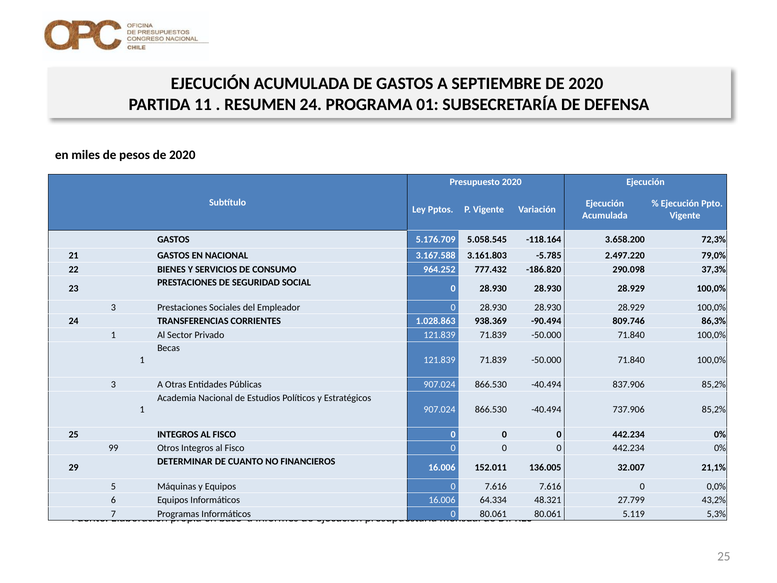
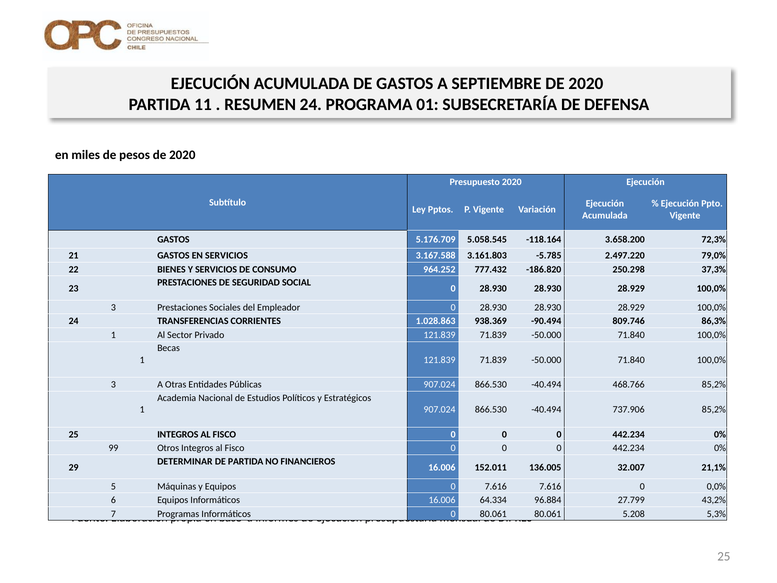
EN NACIONAL: NACIONAL -> SERVICIOS (226, 256)
290.098: 290.098 -> 250.298 (629, 269)
837.906: 837.906 -> 468.766 (629, 385)
DE CUANTO: CUANTO -> PARTIDA (246, 461)
48.321: 48.321 -> 96.884 (548, 500)
5.119: 5.119 -> 5.208 (634, 514)
